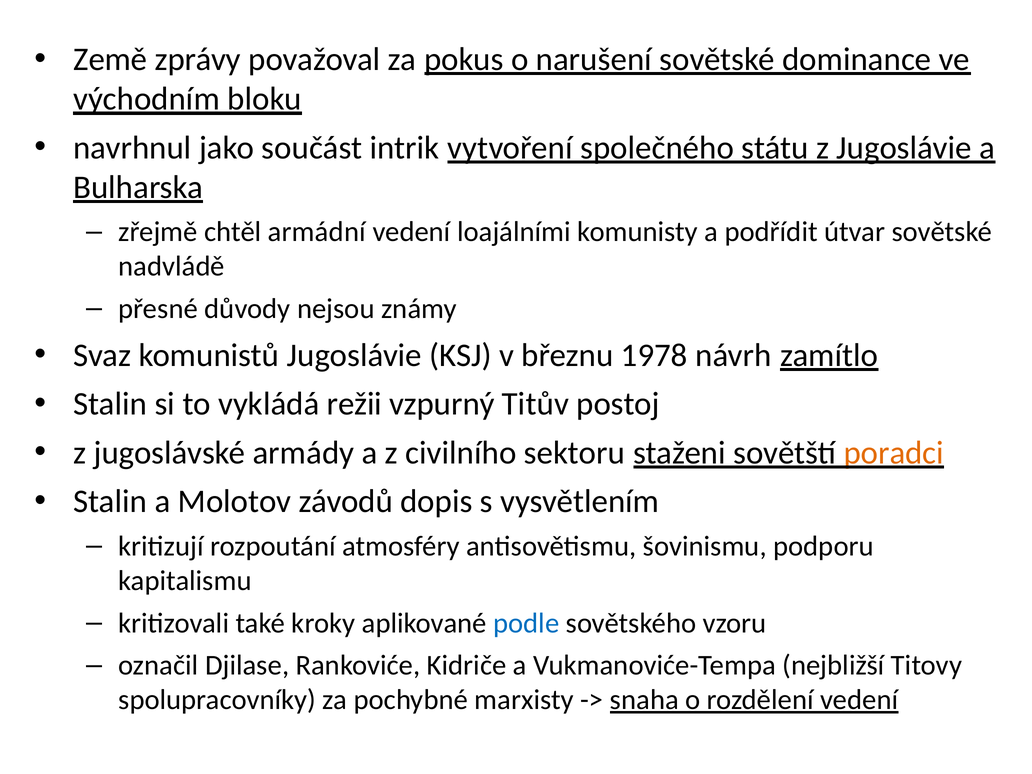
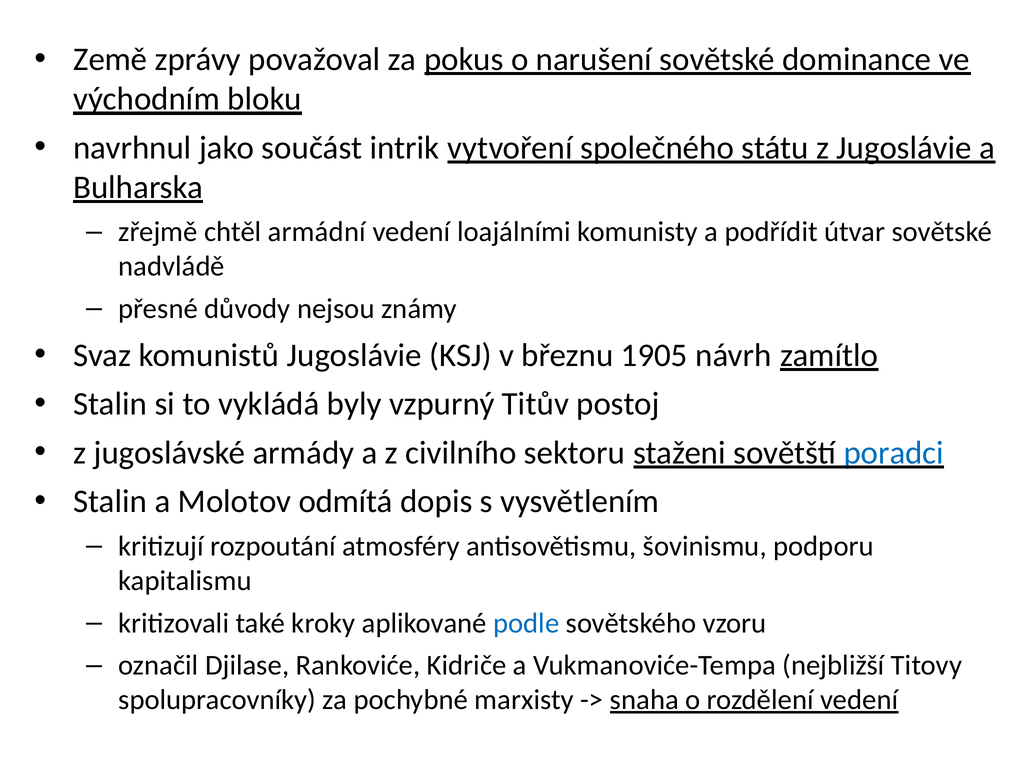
1978: 1978 -> 1905 (654, 355)
režii: režii -> byly (354, 404)
poradci colour: orange -> blue (894, 453)
závodů: závodů -> odmítá (346, 501)
